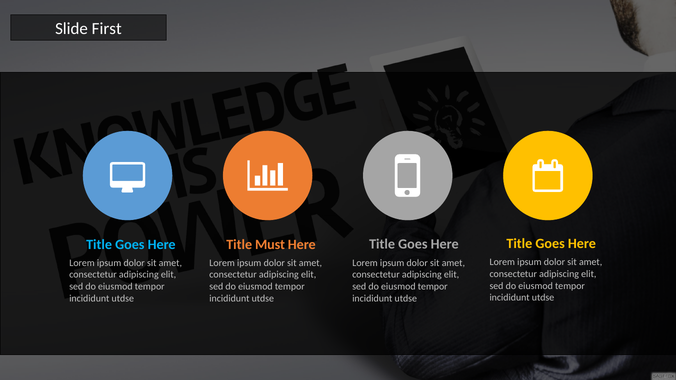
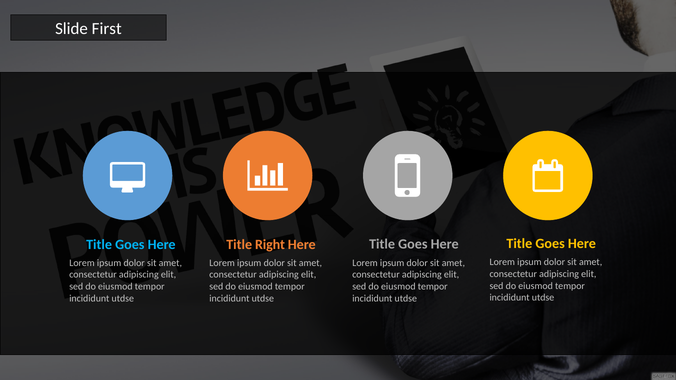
Must: Must -> Right (270, 245)
